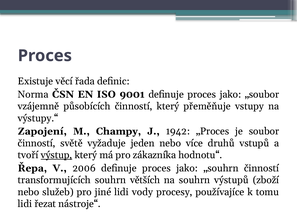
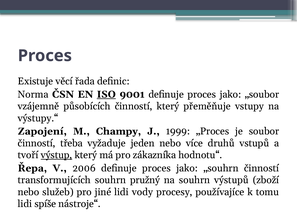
ISO underline: none -> present (106, 94)
1942: 1942 -> 1999 (178, 131)
světě: světě -> třeba (72, 143)
větších: větších -> pružný (145, 180)
řezat: řezat -> spíše (45, 204)
